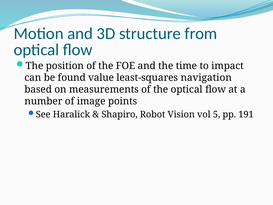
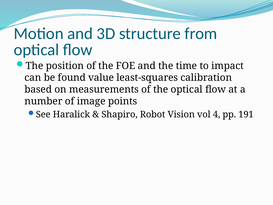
navigation: navigation -> calibration (206, 78)
5: 5 -> 4 (217, 114)
